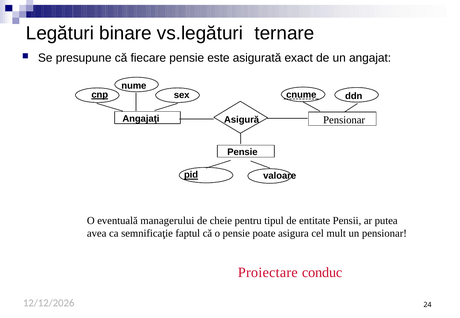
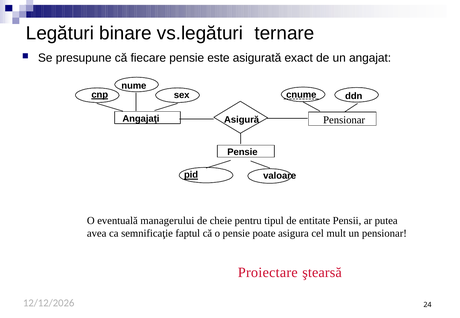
conduc: conduc -> ştearsă (322, 272)
